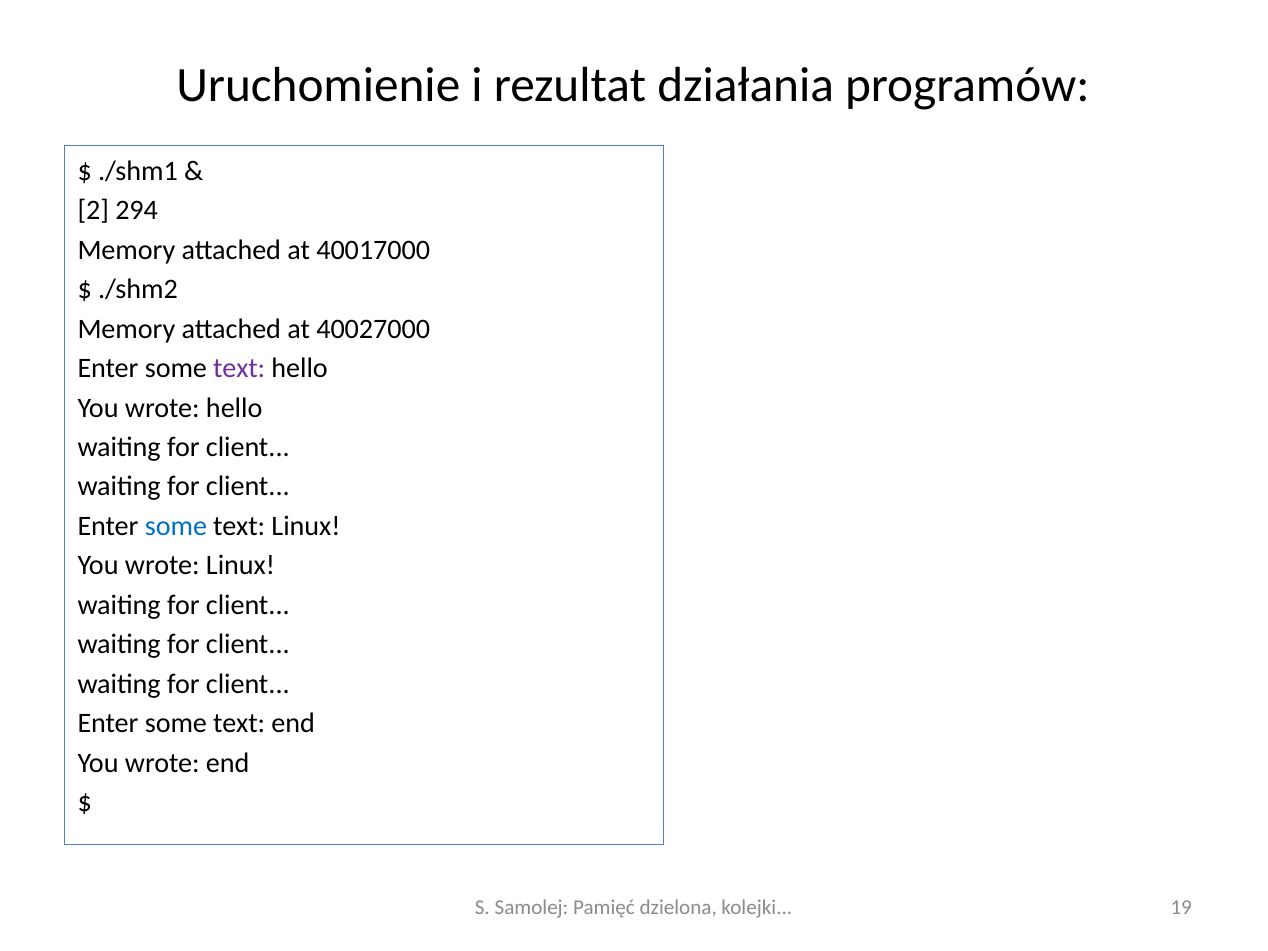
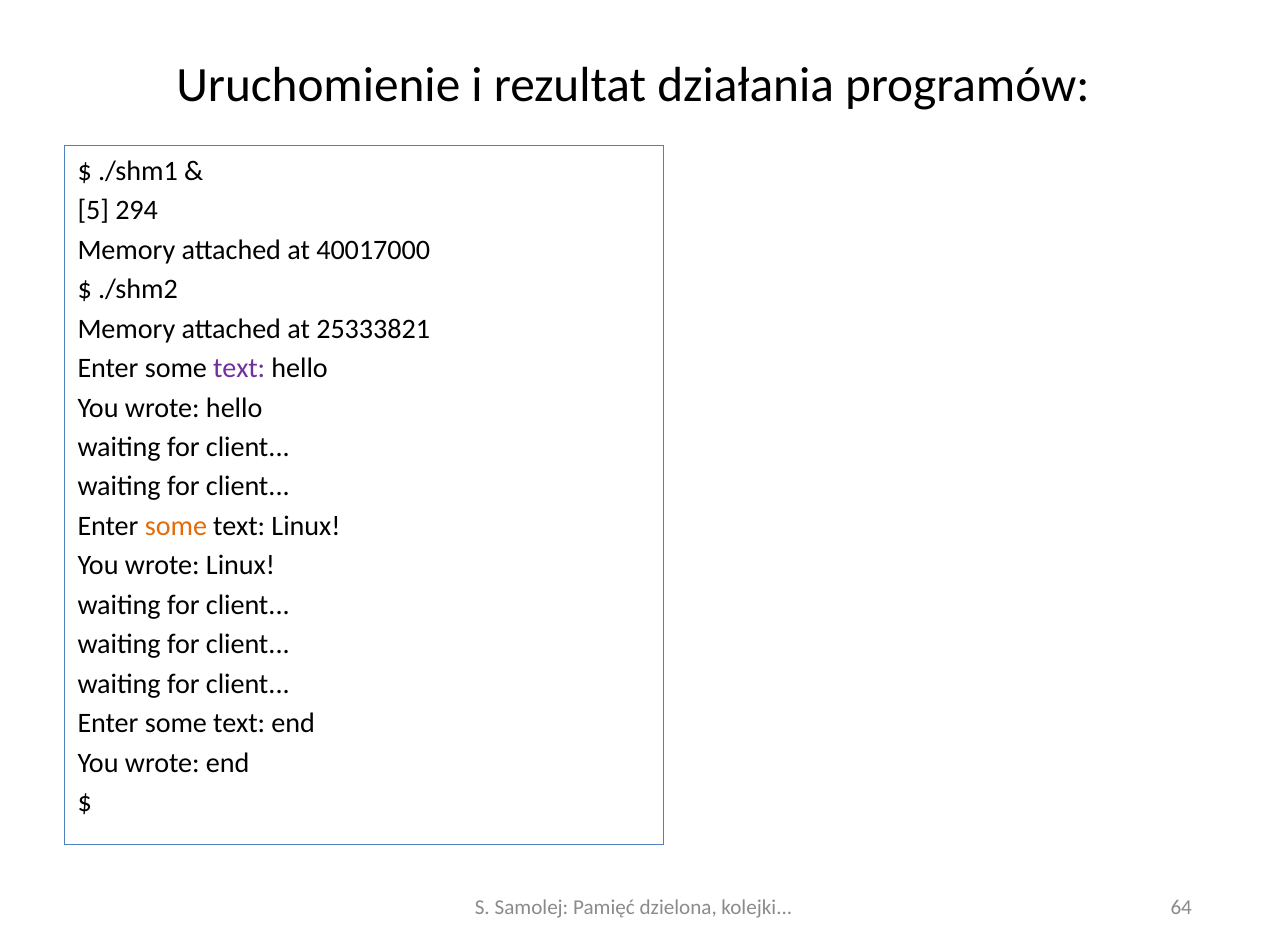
2: 2 -> 5 (93, 211)
40027000: 40027000 -> 25333821 (373, 329)
some colour: blue -> orange (176, 526)
19: 19 -> 64 (1181, 908)
